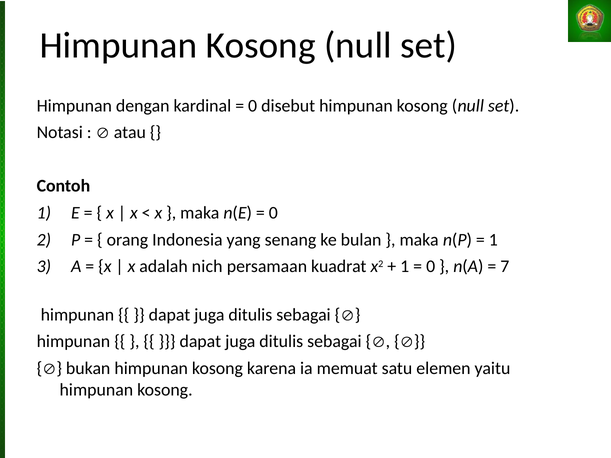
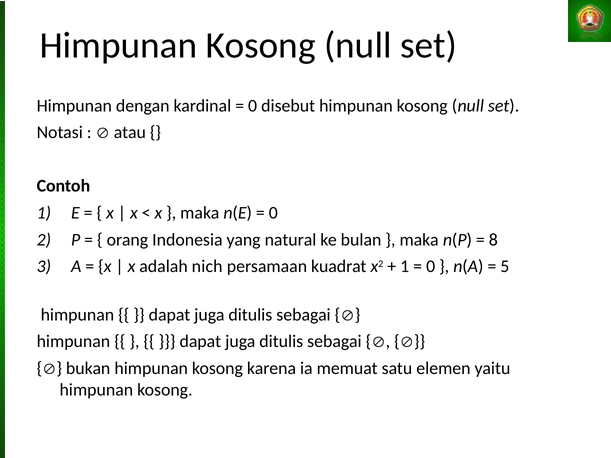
senang: senang -> natural (291, 240)
1: 1 -> 8 (493, 240)
7: 7 -> 5 (505, 267)
